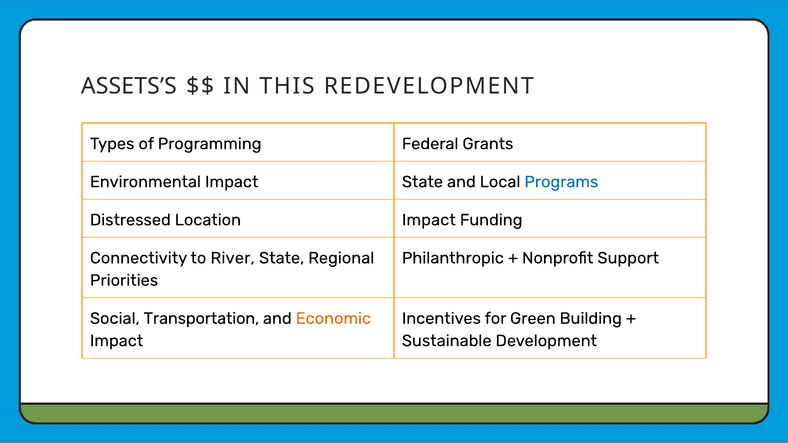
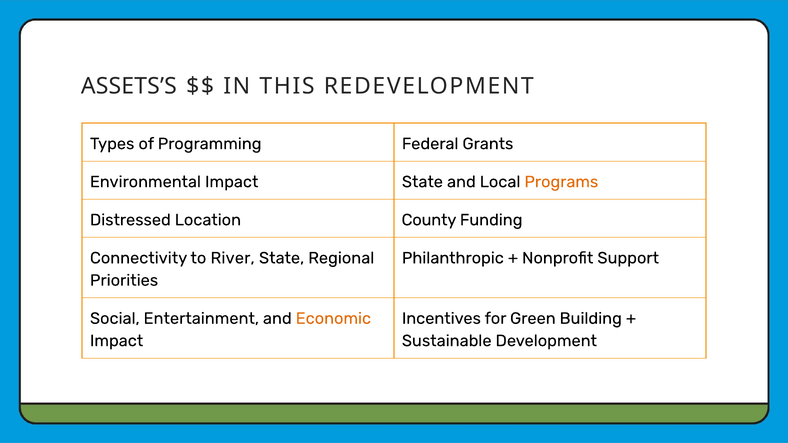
Programs colour: blue -> orange (561, 182)
Location Impact: Impact -> County (429, 220)
Transportation: Transportation -> Entertainment (201, 319)
